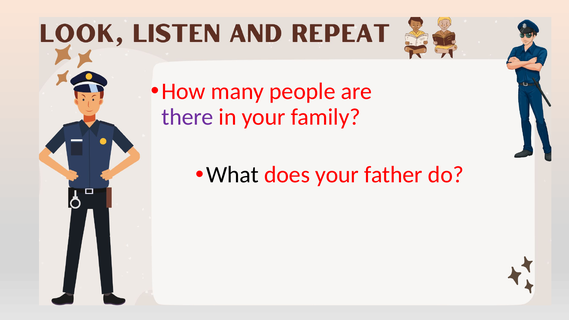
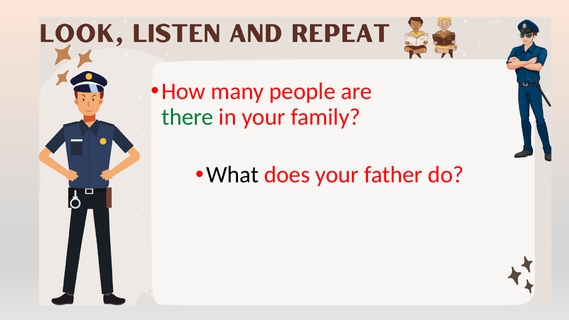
there colour: purple -> green (187, 117)
